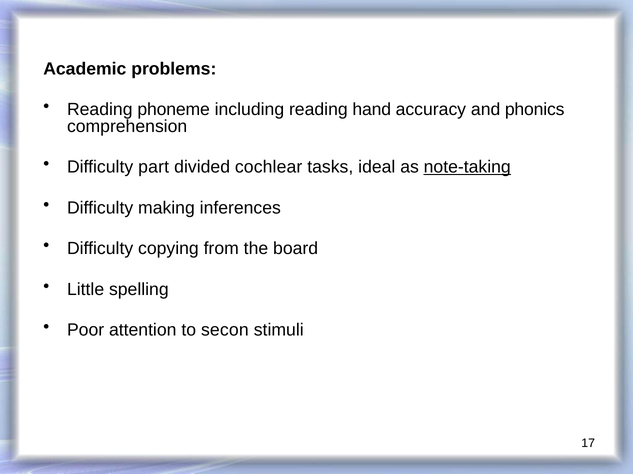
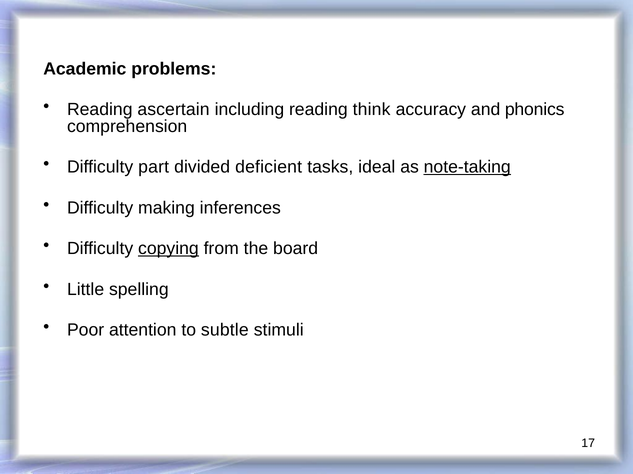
phoneme: phoneme -> ascertain (174, 110)
hand: hand -> think (372, 110)
cochlear: cochlear -> deficient (269, 167)
copying underline: none -> present (168, 249)
secon: secon -> subtle (225, 331)
